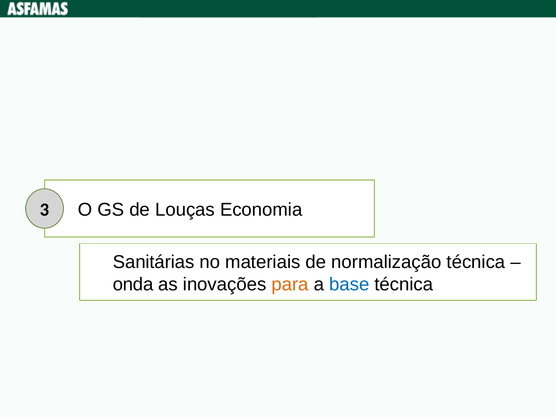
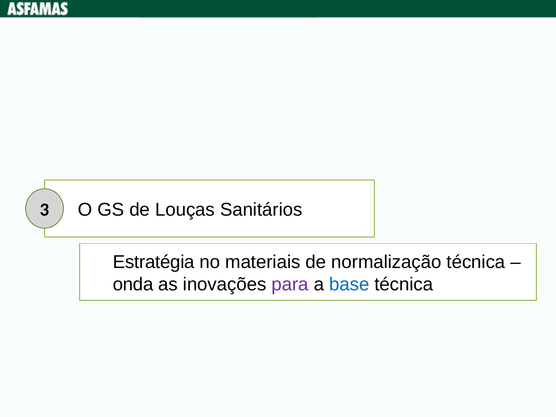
Economia: Economia -> Sanitários (261, 210)
Sanitárias: Sanitárias -> Estratégia (154, 262)
para colour: orange -> purple (290, 284)
